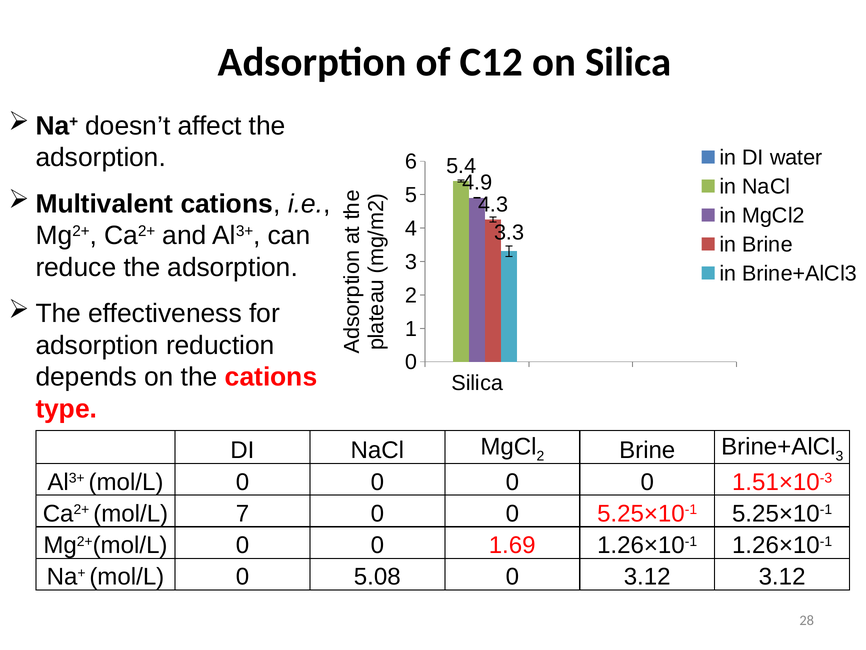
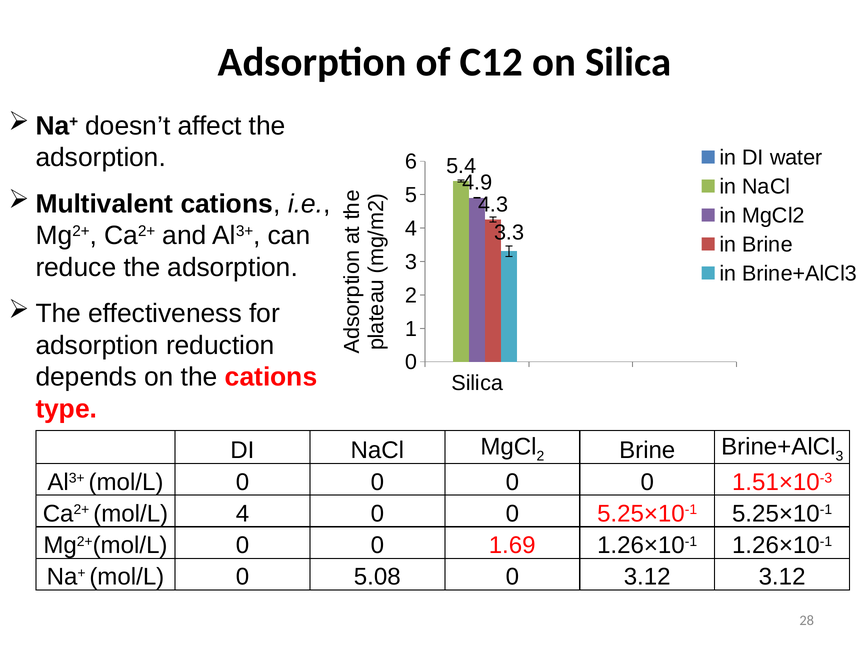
mol/L 7: 7 -> 4 (242, 513)
